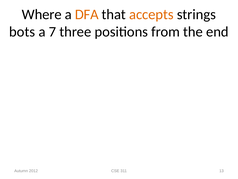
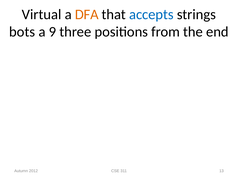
Where: Where -> Virtual (42, 14)
accepts colour: orange -> blue (151, 14)
7: 7 -> 9 (52, 32)
